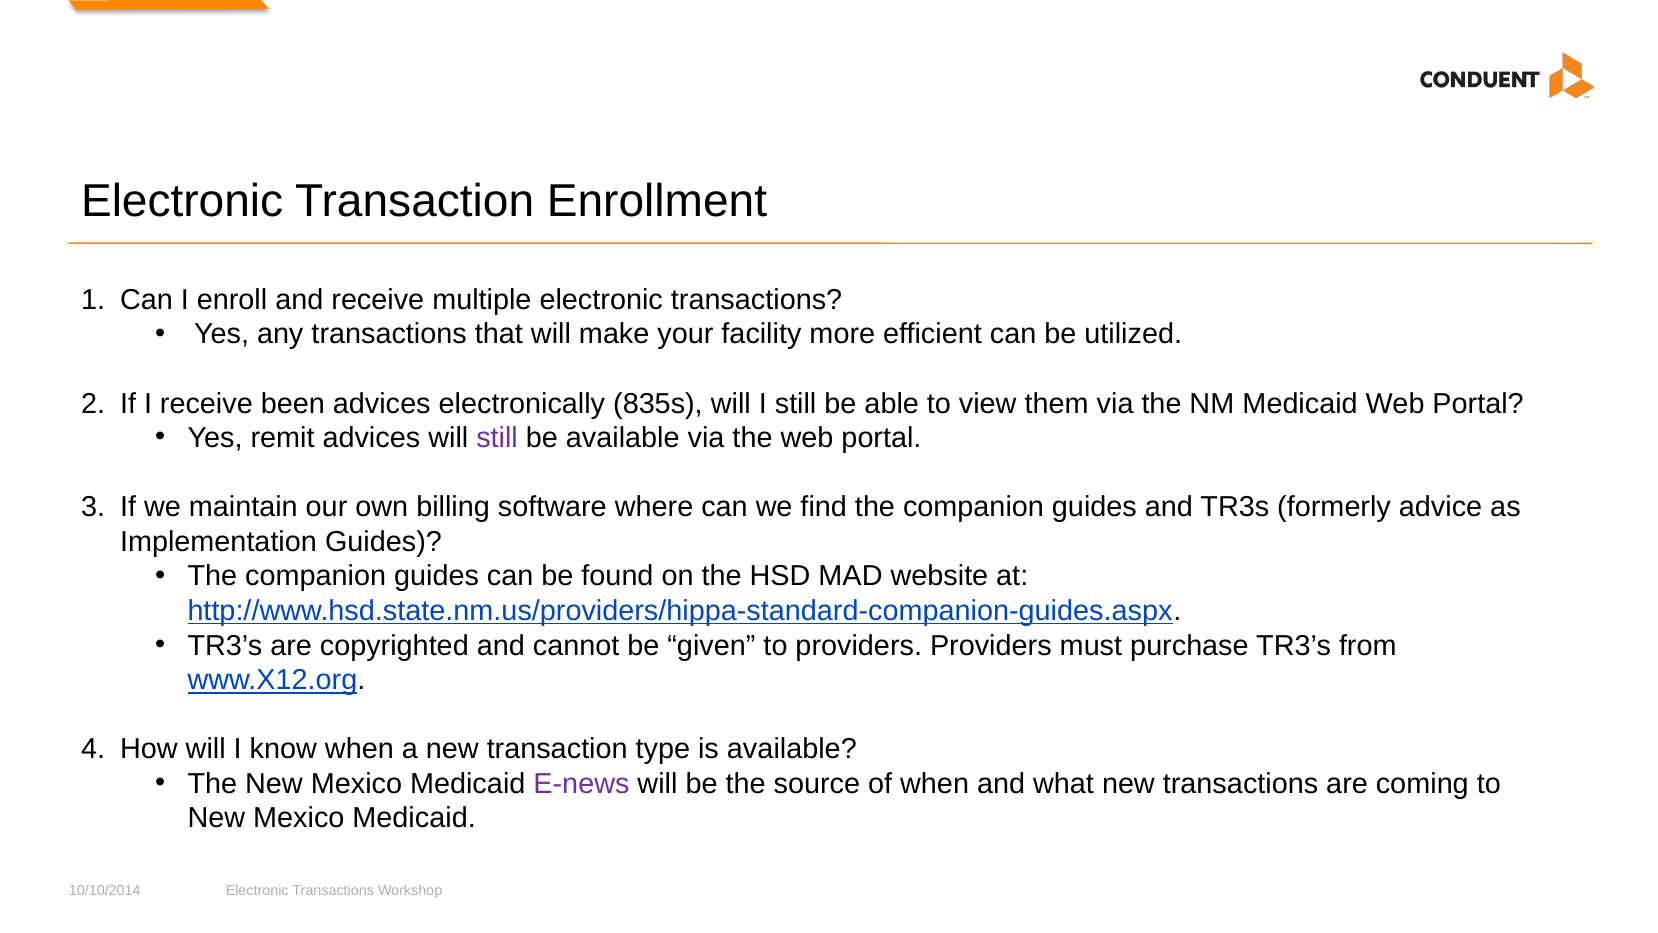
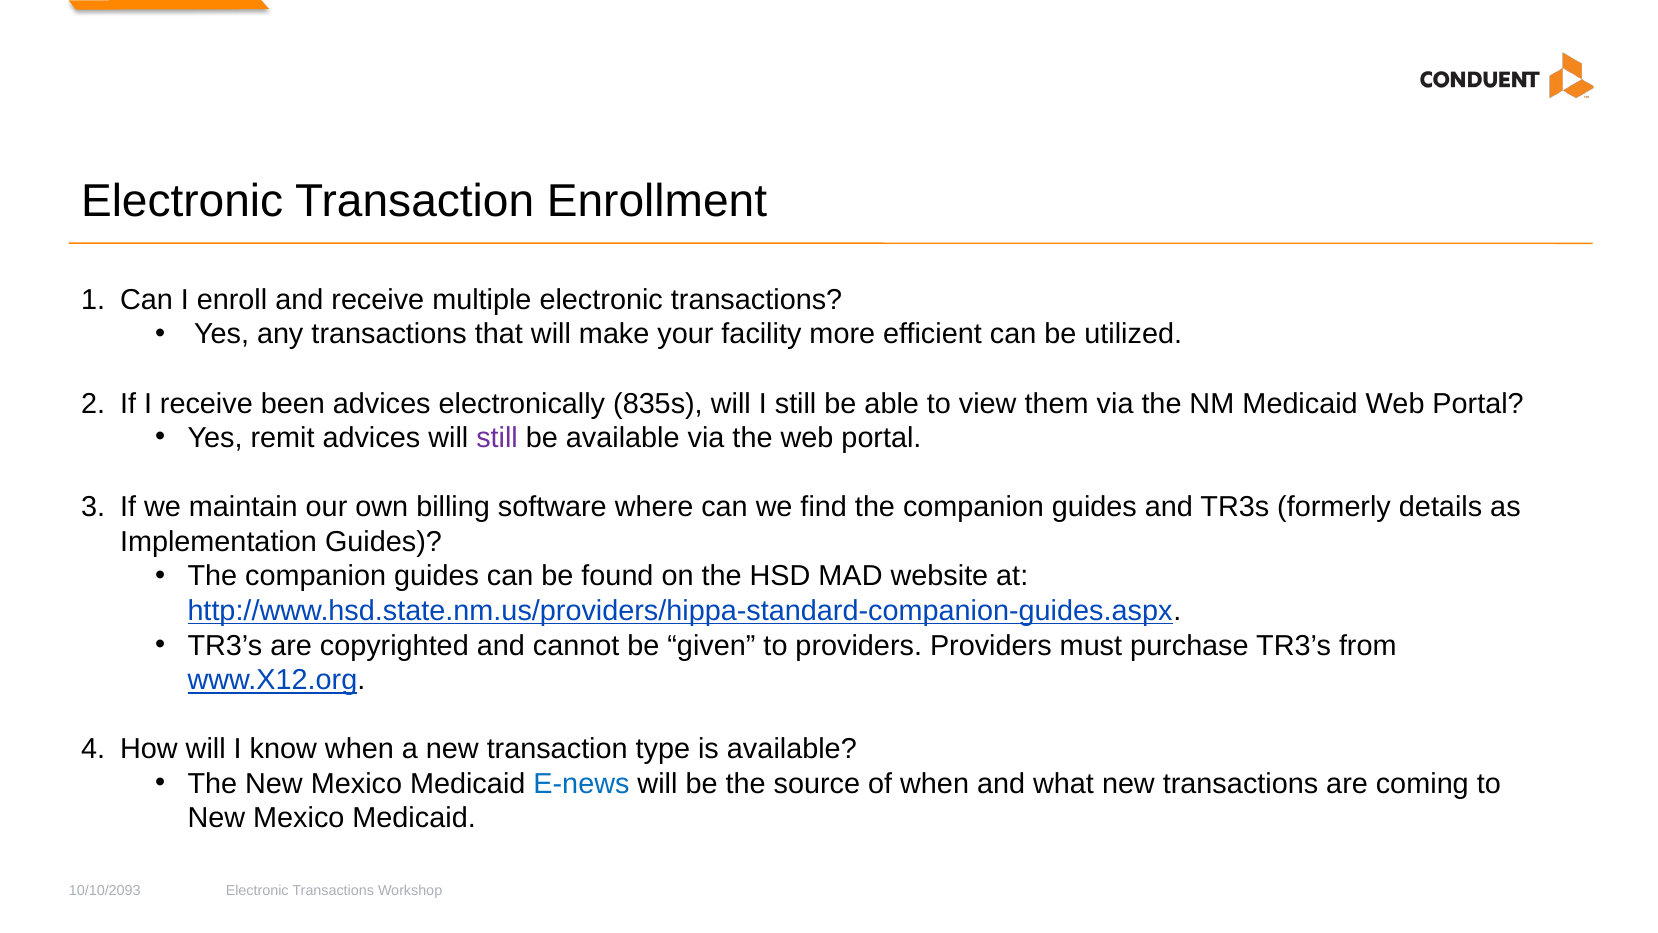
advice: advice -> details (1441, 507)
E-news colour: purple -> blue (581, 783)
10/10/2014: 10/10/2014 -> 10/10/2093 (105, 890)
